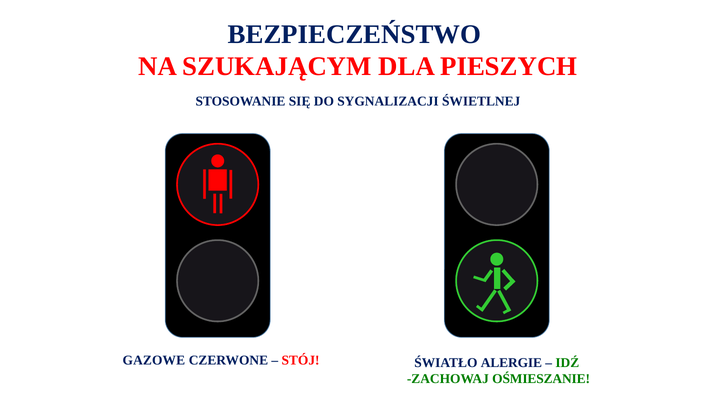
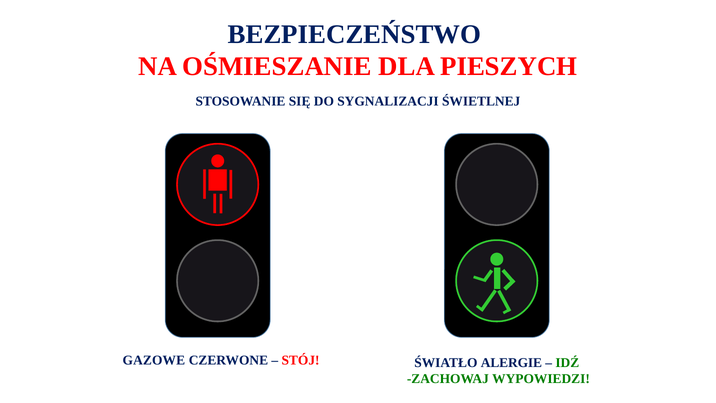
SZUKAJĄCYM: SZUKAJĄCYM -> OŚMIESZANIE (277, 66)
OŚMIESZANIE: OŚMIESZANIE -> WYPOWIEDZI (541, 379)
